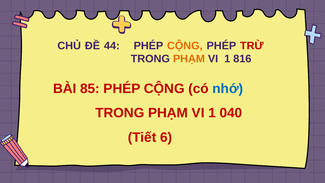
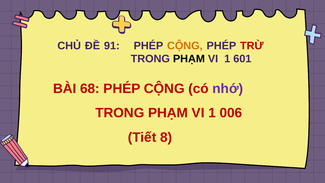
44: 44 -> 91 (112, 46)
PHẠM colour: orange -> black (189, 59)
816: 816 -> 601 (242, 59)
85: 85 -> 68 (90, 89)
nhớ colour: blue -> purple (228, 89)
040: 040 -> 006 (231, 113)
6: 6 -> 8 (166, 138)
